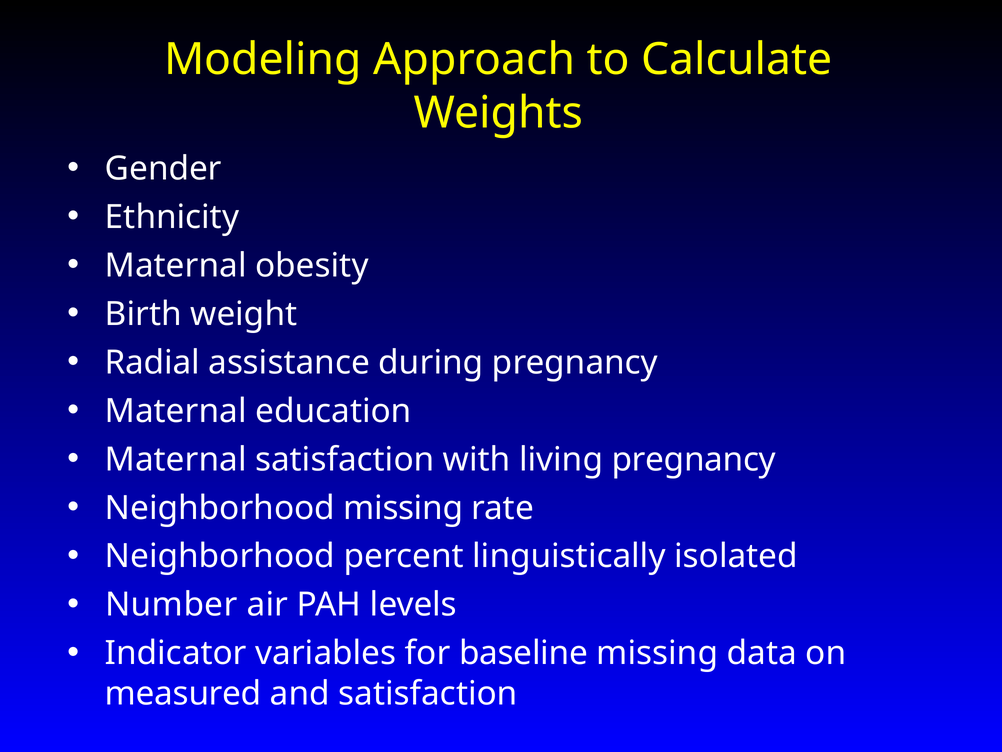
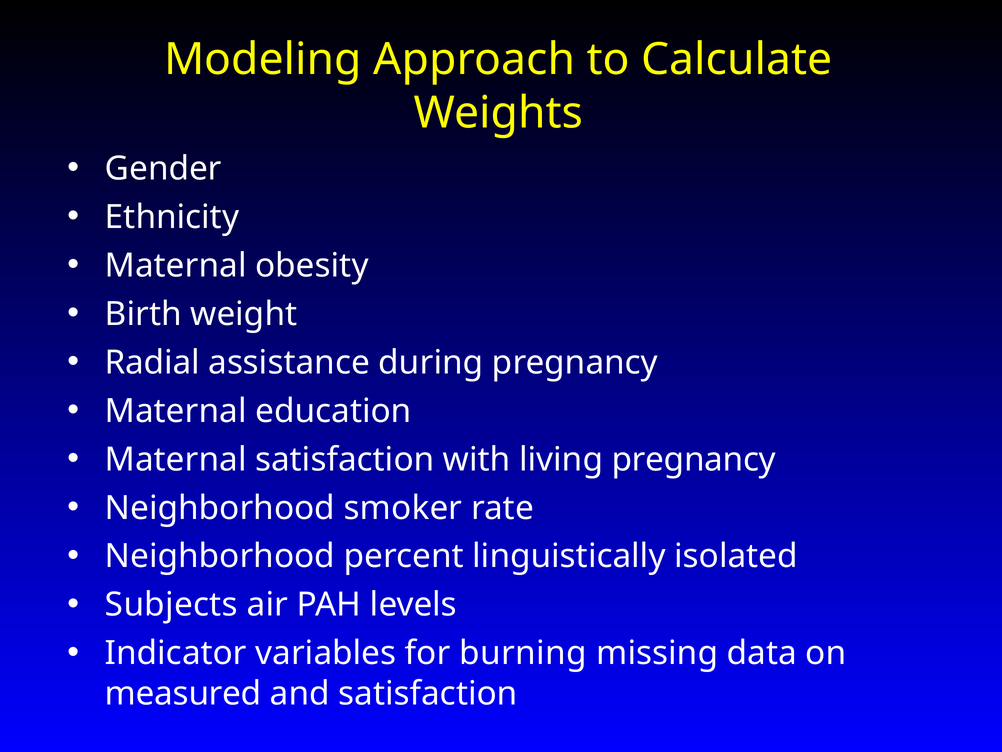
Neighborhood missing: missing -> smoker (403, 508)
Number: Number -> Subjects (171, 605)
baseline: baseline -> burning (523, 653)
